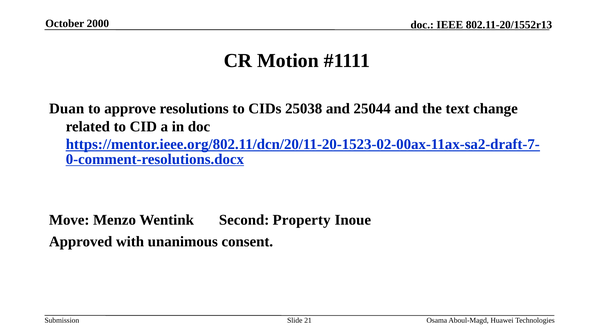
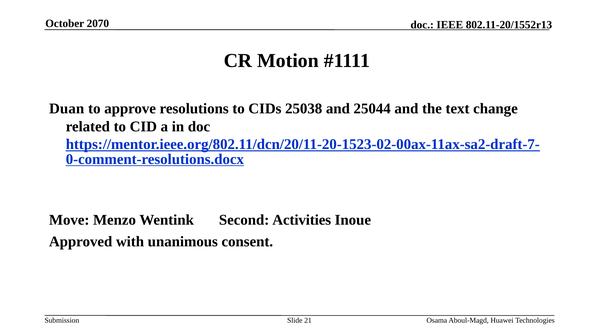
2000: 2000 -> 2070 (98, 24)
Property: Property -> Activities (302, 220)
